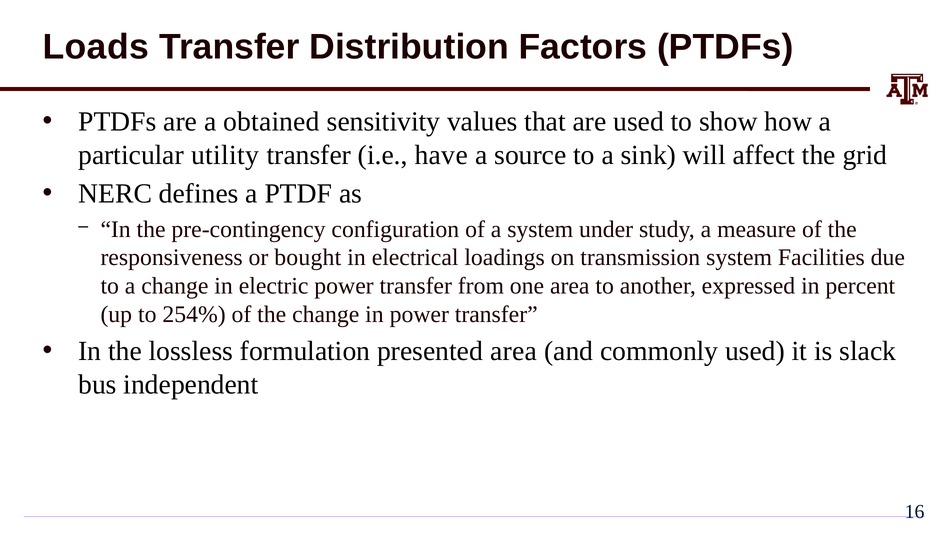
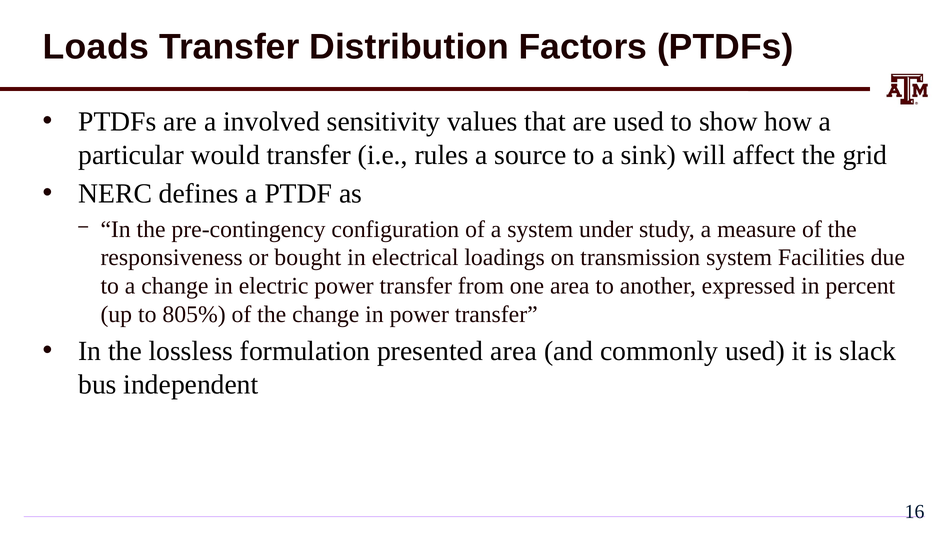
obtained: obtained -> involved (272, 122)
utility: utility -> would (225, 155)
have: have -> rules (441, 155)
254%: 254% -> 805% (194, 314)
